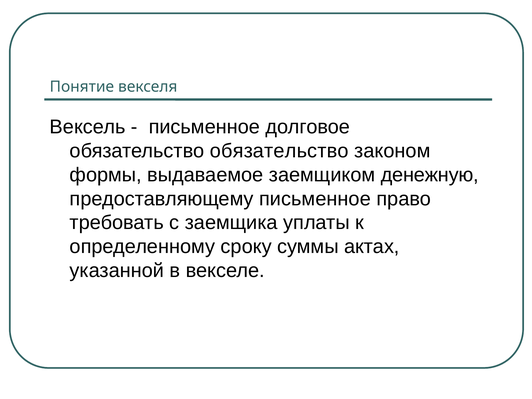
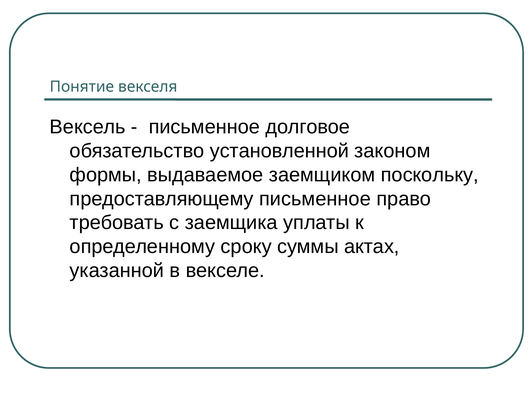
обязательство обязательство: обязательство -> установленной (279, 151)
денежную: денежную -> поскольку (430, 175)
